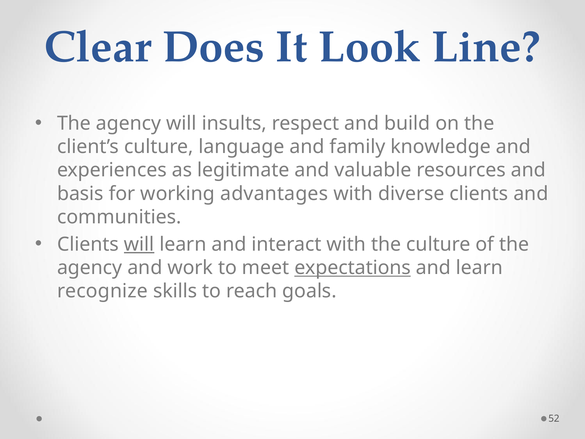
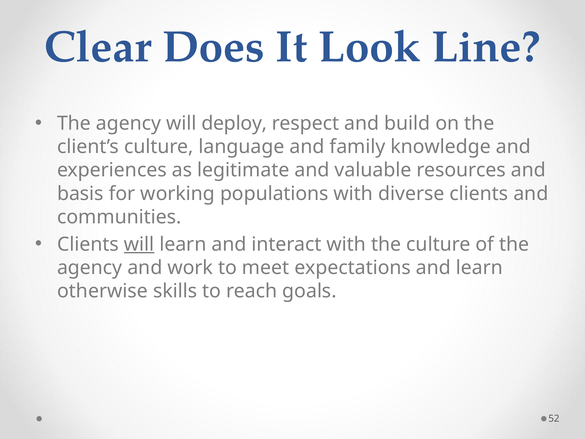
insults: insults -> deploy (234, 123)
advantages: advantages -> populations (274, 193)
expectations underline: present -> none (353, 268)
recognize: recognize -> otherwise (103, 291)
